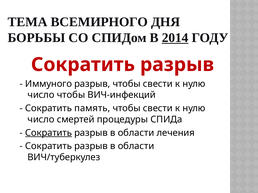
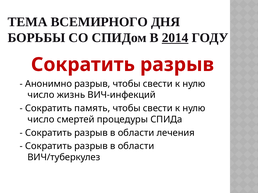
Иммуного: Иммуного -> Анонимно (49, 84)
число чтобы: чтобы -> жизнь (71, 95)
Сократить underline: present -> none (49, 133)
